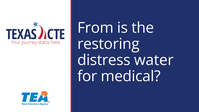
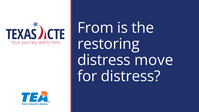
water: water -> move (154, 60)
for medical: medical -> distress (131, 76)
